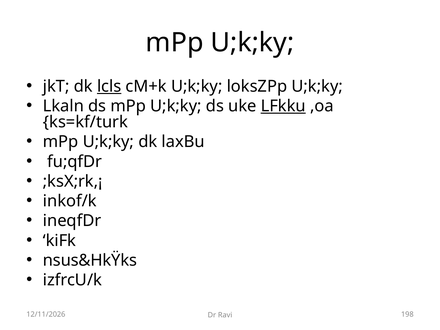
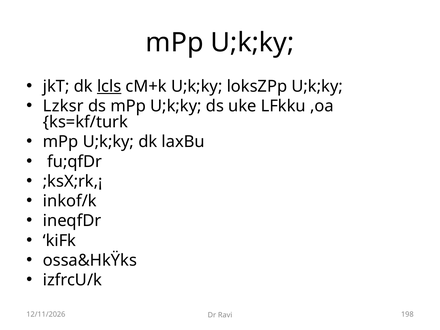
Lkaln: Lkaln -> Lzksr (63, 106)
LFkku underline: present -> none (283, 106)
nsus&HkŸks: nsus&HkŸks -> ossa&HkŸks (90, 260)
